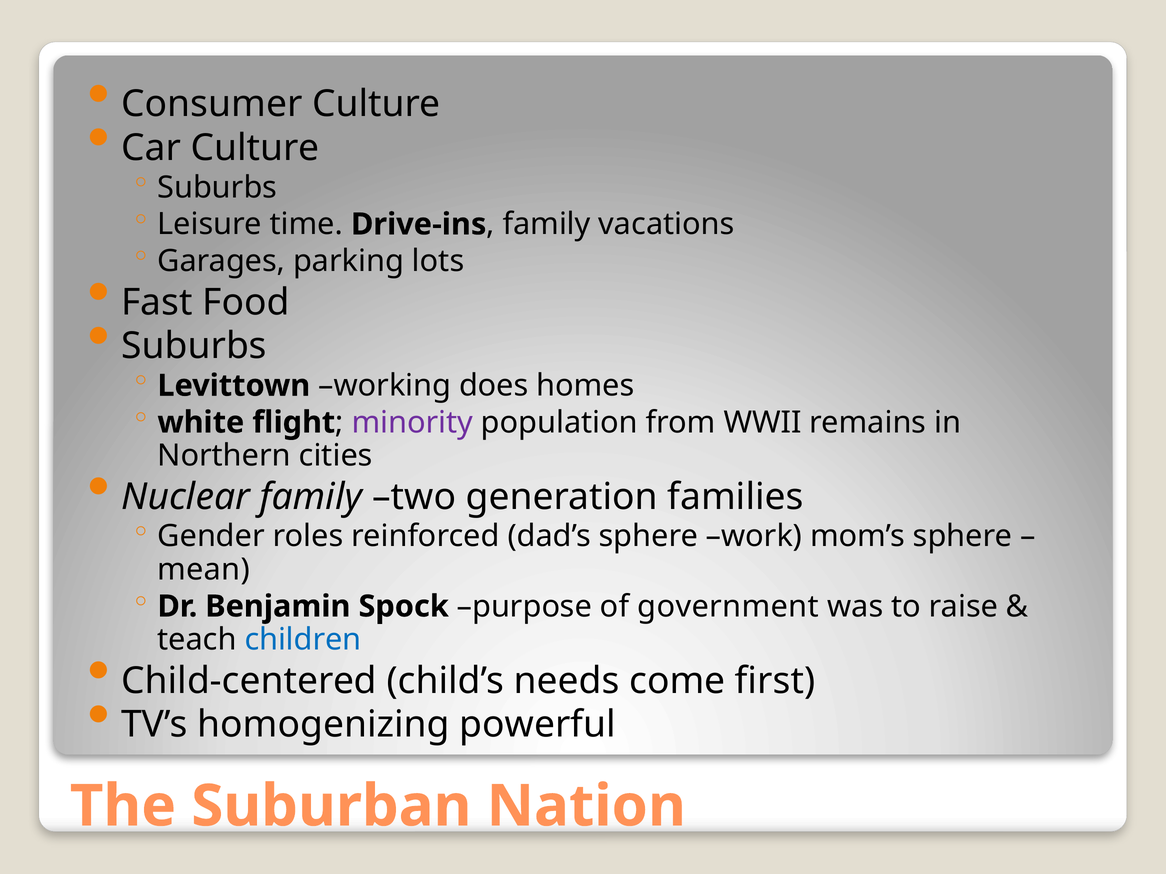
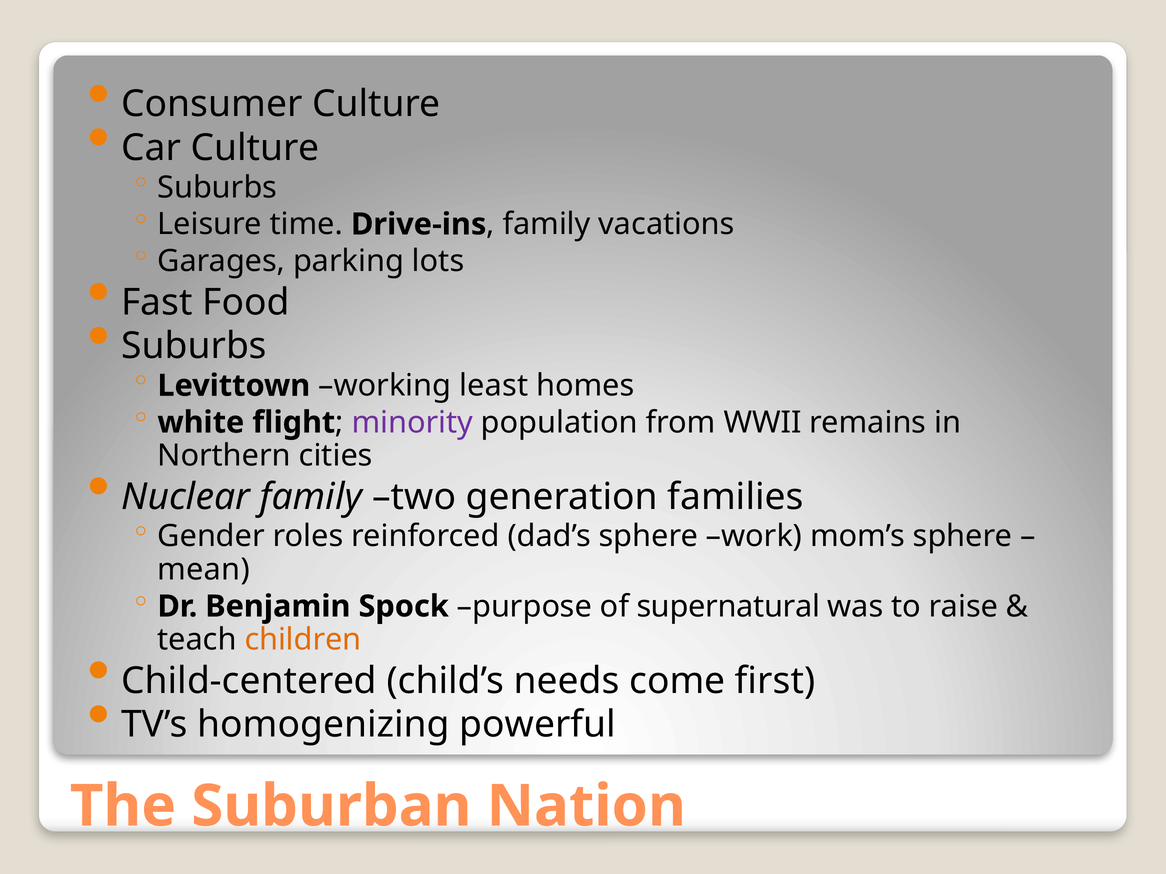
does: does -> least (494, 386)
government: government -> supernatural (728, 607)
children colour: blue -> orange (303, 640)
